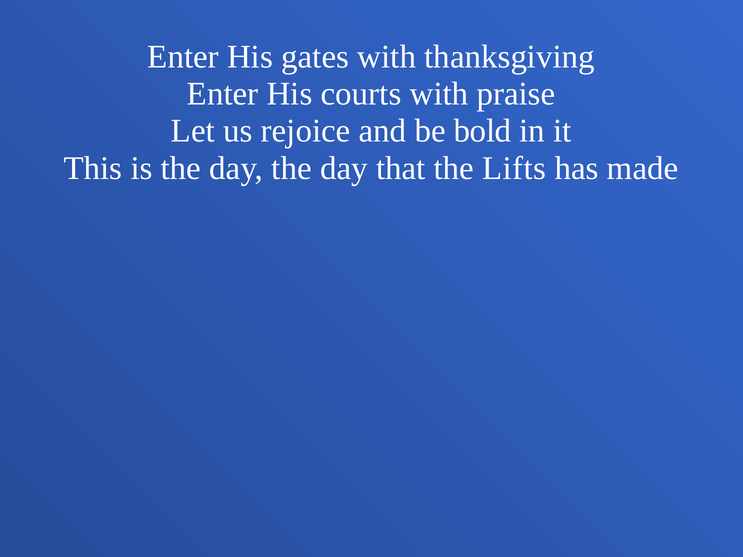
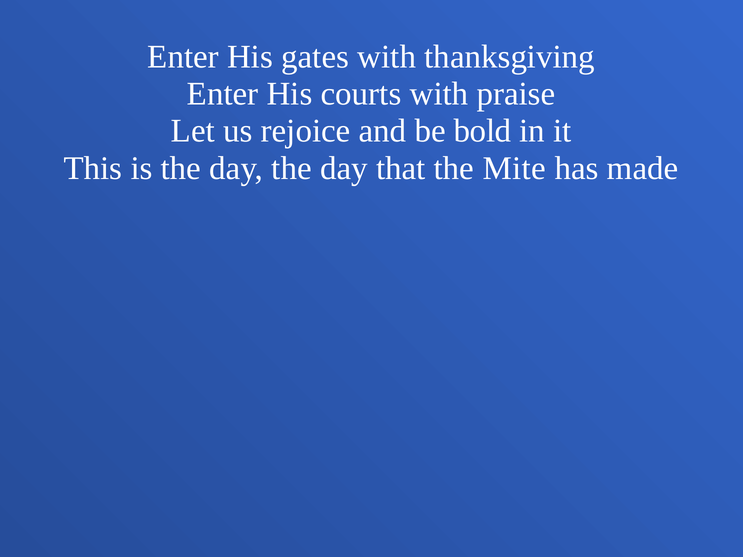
Lifts: Lifts -> Mite (514, 168)
